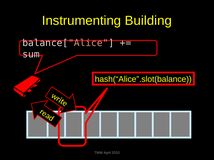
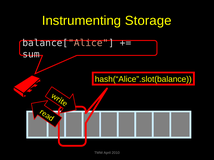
Building: Building -> Storage (148, 21)
